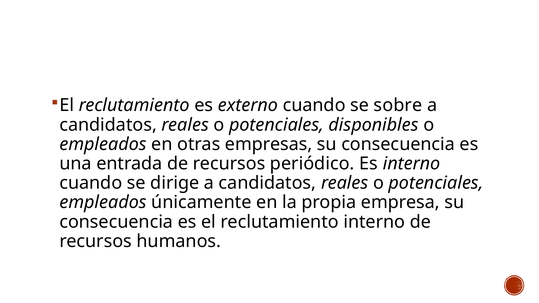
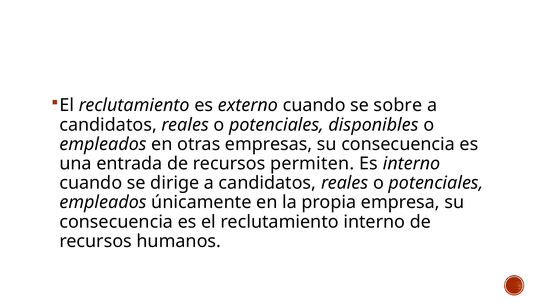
periódico: periódico -> permiten (312, 164)
